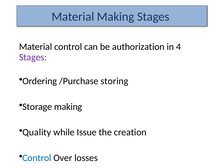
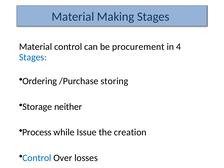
authorization: authorization -> procurement (138, 47)
Stages colour: purple -> blue (33, 57)
Storage making: making -> neither (68, 107)
Quality: Quality -> Process (37, 132)
